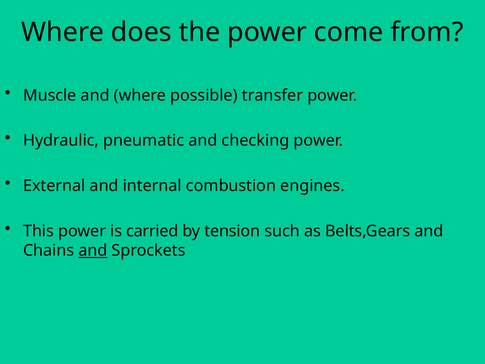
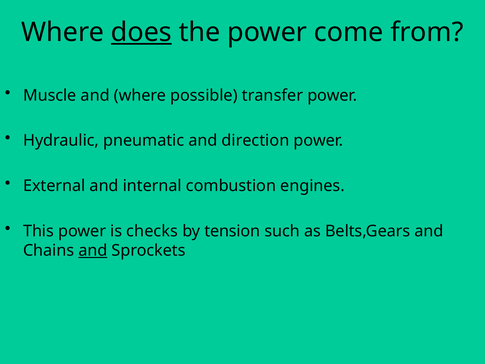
does underline: none -> present (141, 32)
checking: checking -> direction (255, 141)
carried: carried -> checks (152, 231)
